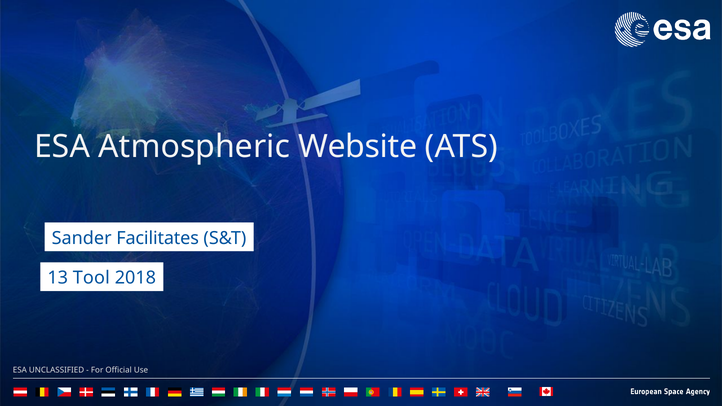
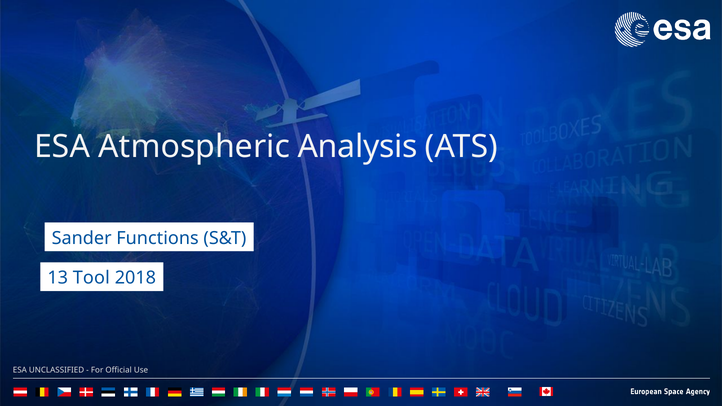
Website: Website -> Analysis (358, 146)
Facilitates: Facilitates -> Functions (158, 238)
